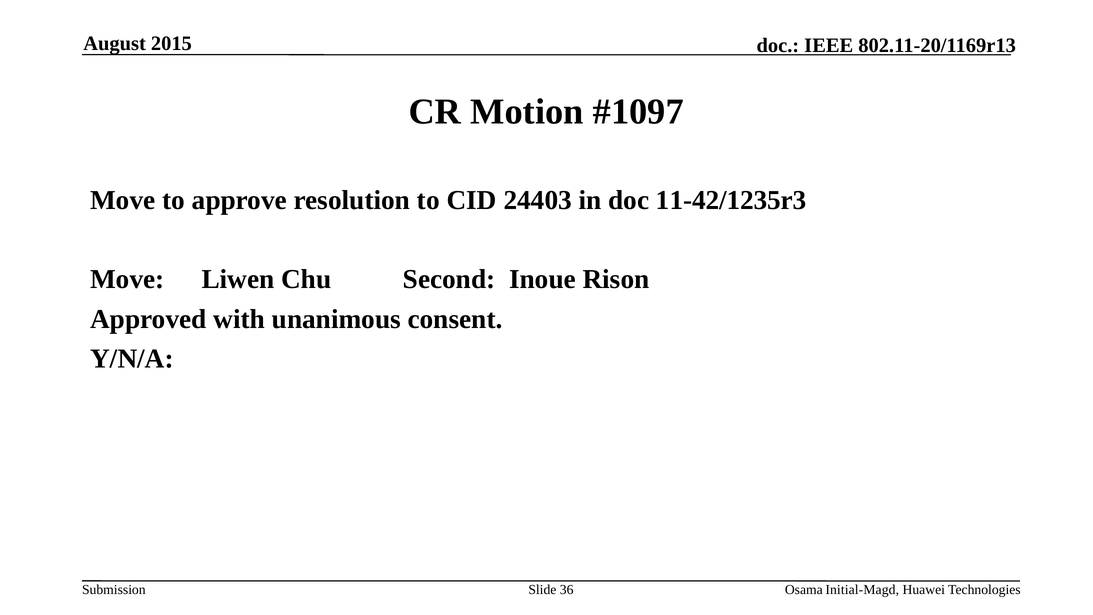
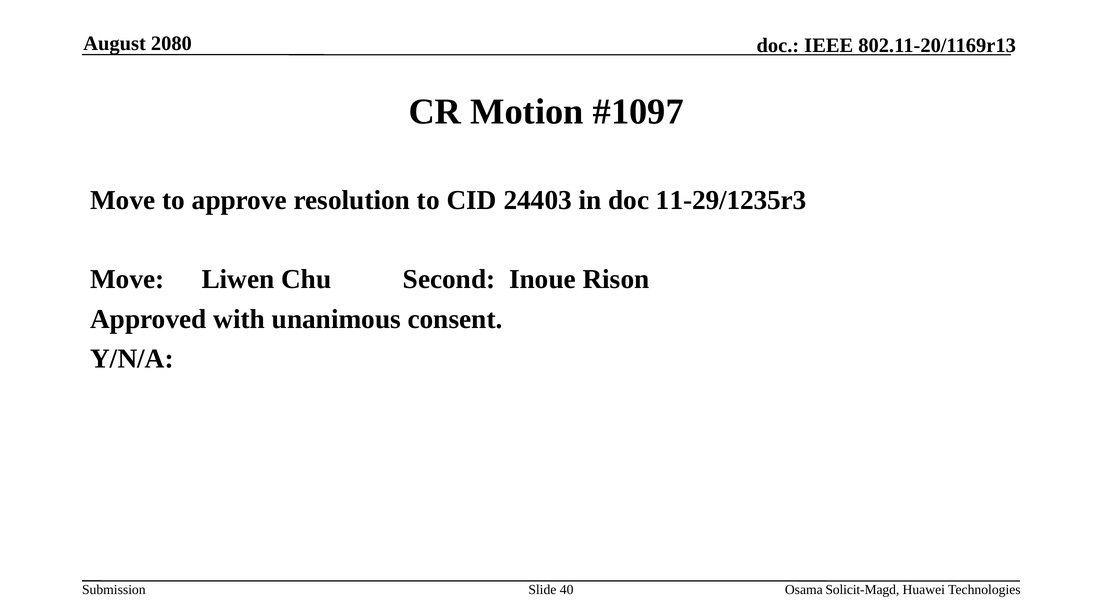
2015: 2015 -> 2080 (171, 43)
11-42/1235r3: 11-42/1235r3 -> 11-29/1235r3 (731, 200)
36: 36 -> 40 (567, 590)
Initial-Magd: Initial-Magd -> Solicit-Magd (862, 590)
